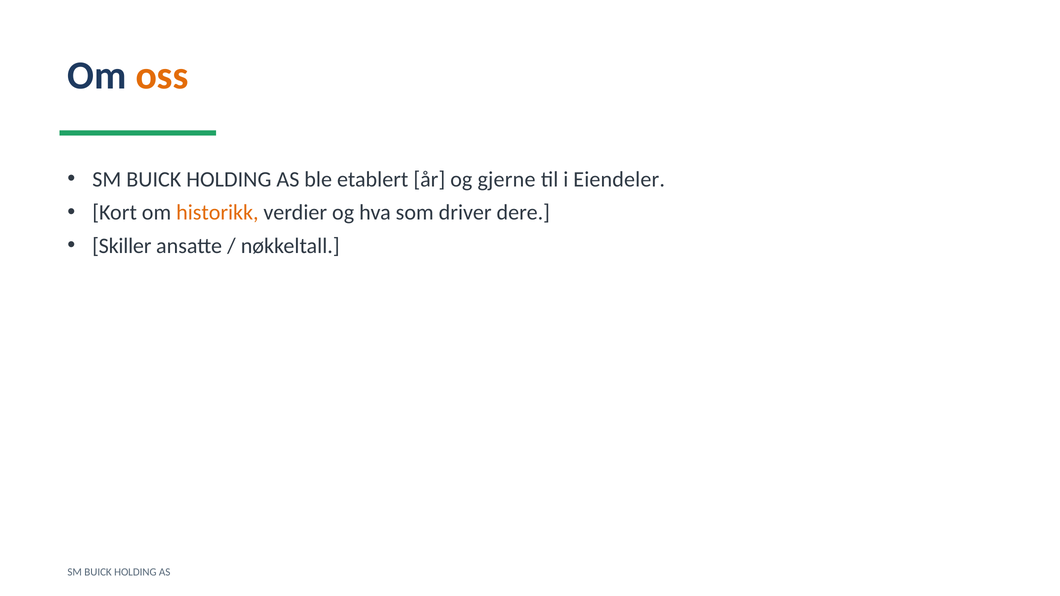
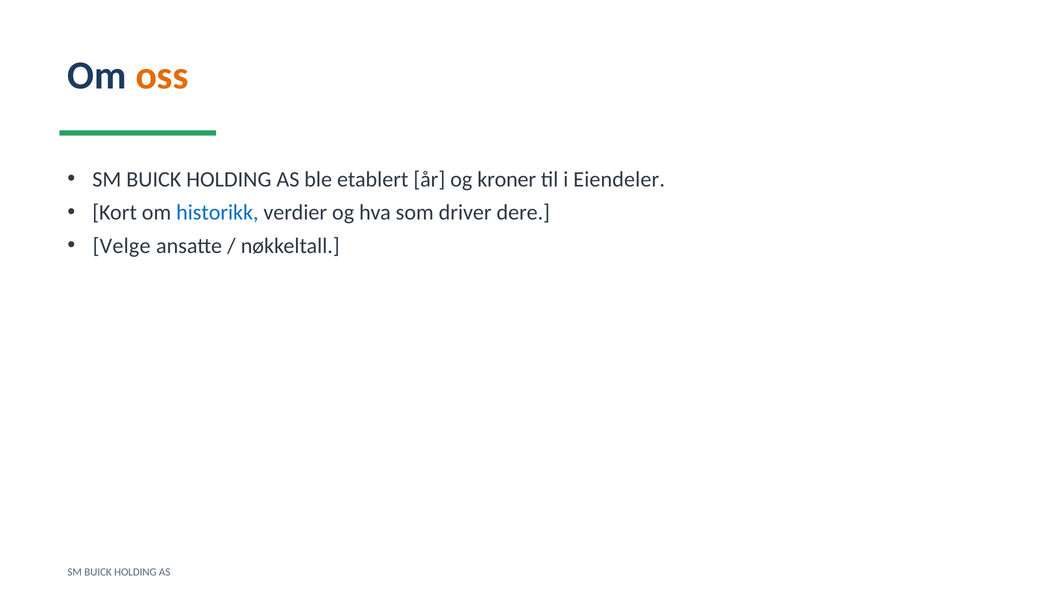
gjerne: gjerne -> kroner (507, 180)
historikk colour: orange -> blue (217, 213)
Skiller: Skiller -> Velge (122, 246)
